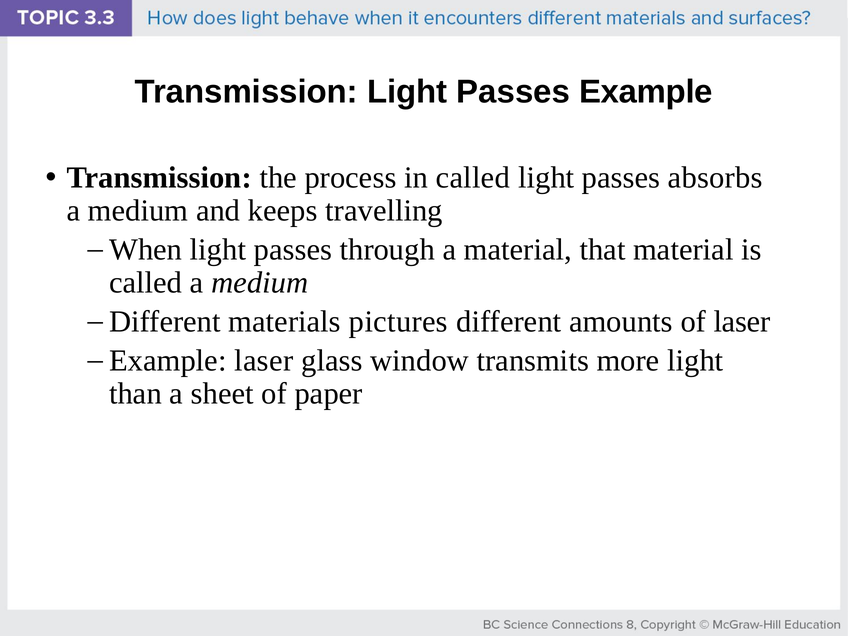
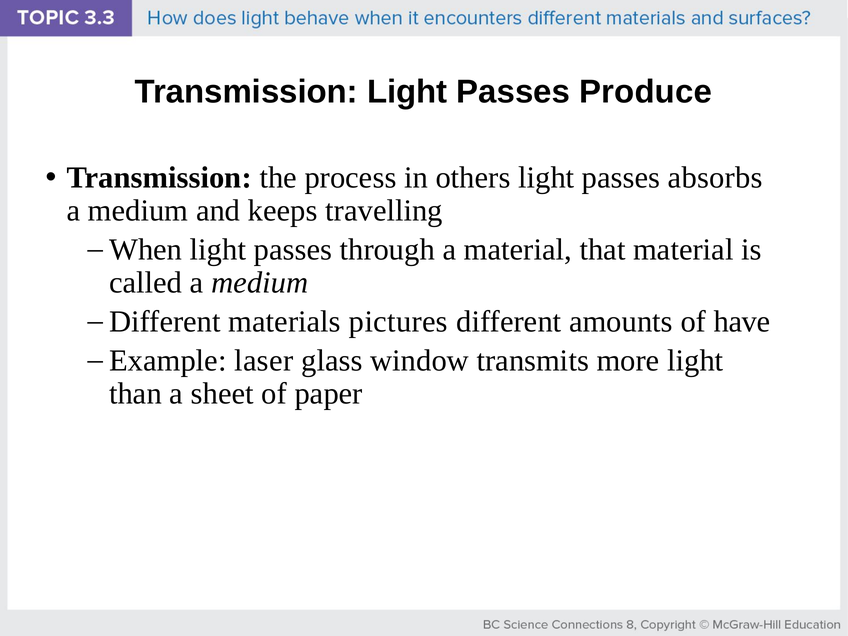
Passes Example: Example -> Produce (646, 92)
in called: called -> others (473, 178)
of laser: laser -> have (742, 322)
